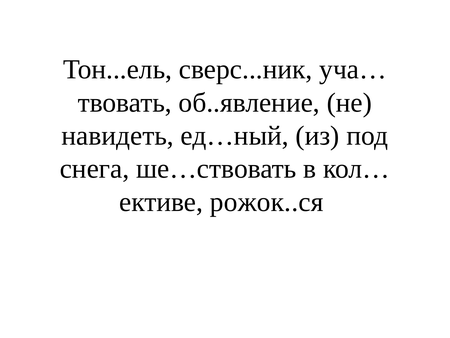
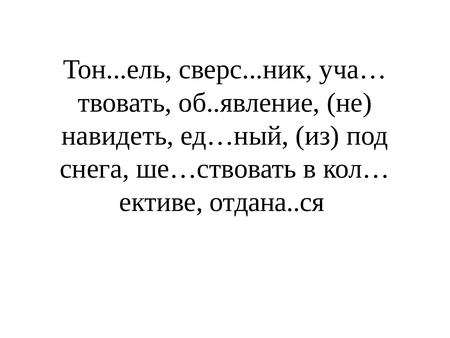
рожок..ся: рожок..ся -> отдана..ся (267, 202)
